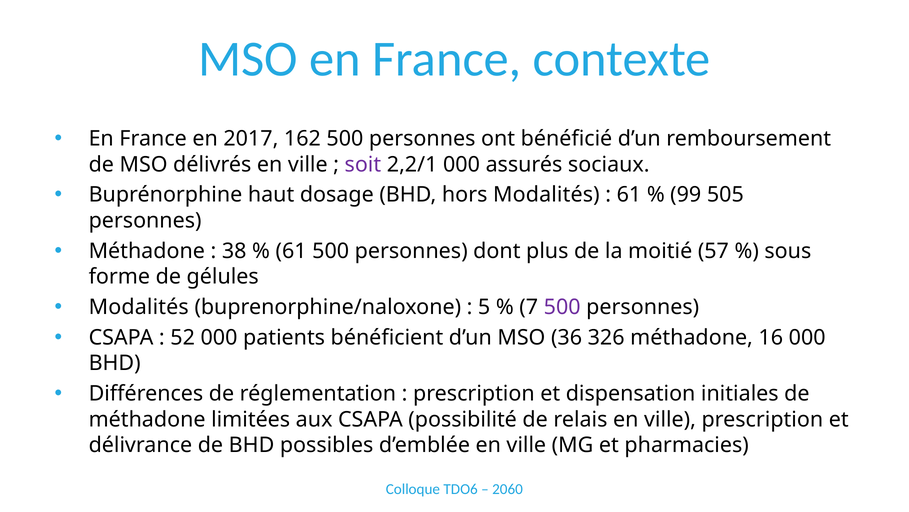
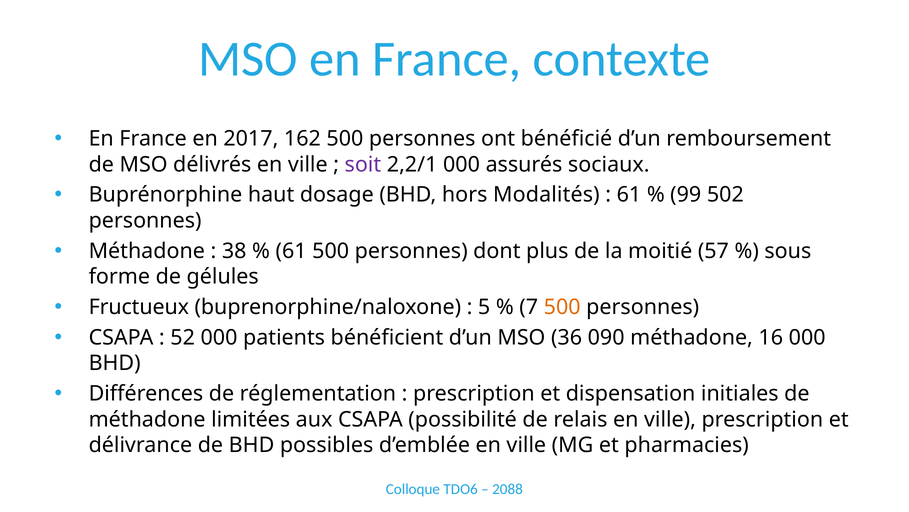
505: 505 -> 502 (725, 195)
Modalités: Modalités -> Fructueux (139, 307)
500 colour: purple -> orange (562, 307)
326: 326 -> 090 (606, 337)
2060: 2060 -> 2088 (508, 488)
